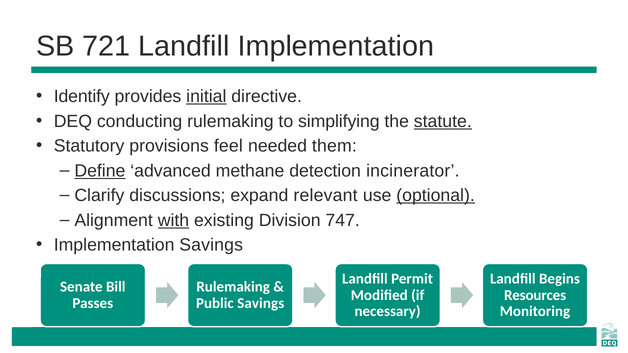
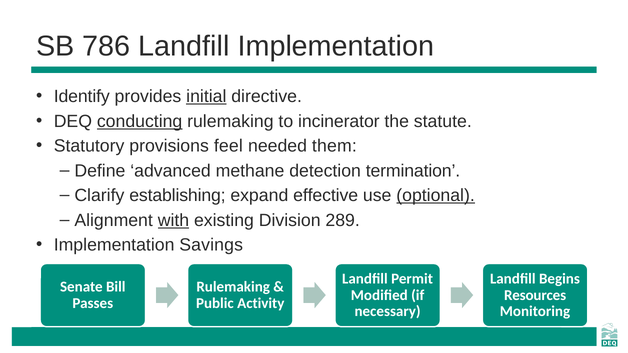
721: 721 -> 786 (106, 46)
conducting underline: none -> present (140, 121)
simplifying: simplifying -> incinerator (339, 121)
statute underline: present -> none (443, 121)
Define underline: present -> none (100, 171)
incinerator: incinerator -> termination (413, 171)
discussions: discussions -> establishing (177, 196)
relevant: relevant -> effective (326, 196)
747: 747 -> 289 (343, 220)
Savings: Savings -> Activity (261, 303)
